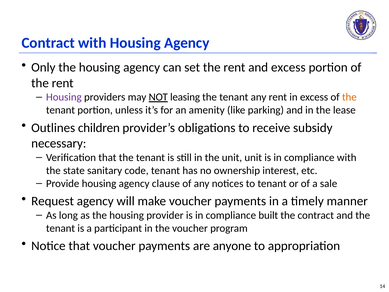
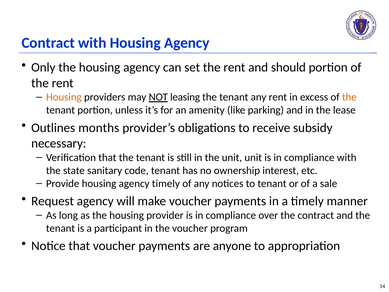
and excess: excess -> should (288, 67)
Housing colour: purple -> orange (64, 97)
children: children -> months (99, 128)
agency clause: clause -> timely (166, 183)
built: built -> over (268, 215)
